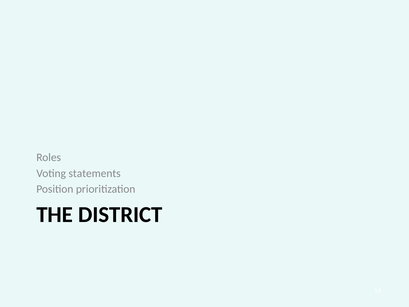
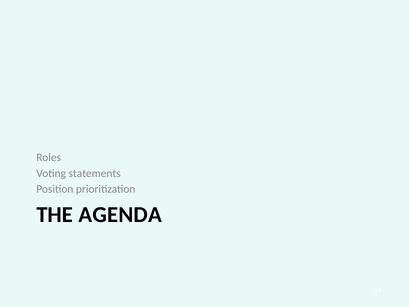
DISTRICT: DISTRICT -> AGENDA (120, 214)
